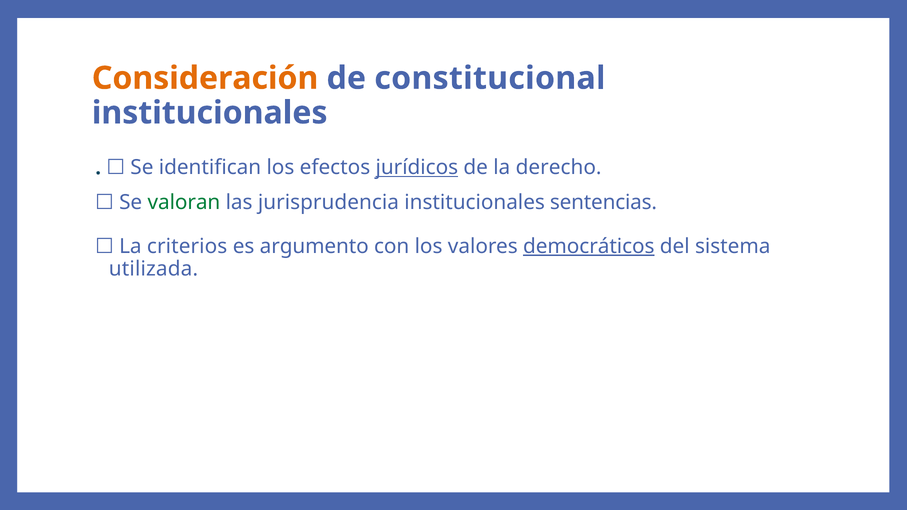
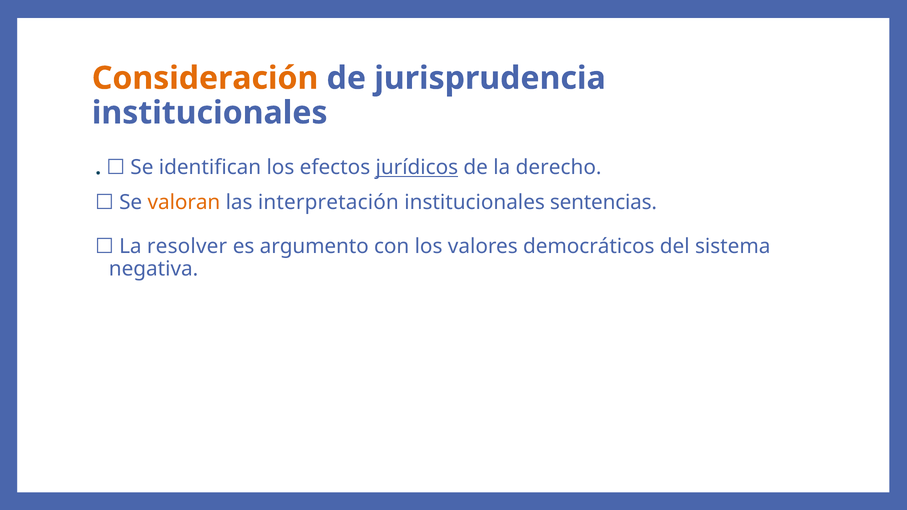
constitucional: constitucional -> jurisprudencia (490, 78)
valoran colour: green -> orange (184, 202)
jurisprudencia: jurisprudencia -> interpretación (328, 202)
criterios: criterios -> resolver (187, 246)
democráticos underline: present -> none (589, 246)
utilizada: utilizada -> negativa (154, 269)
